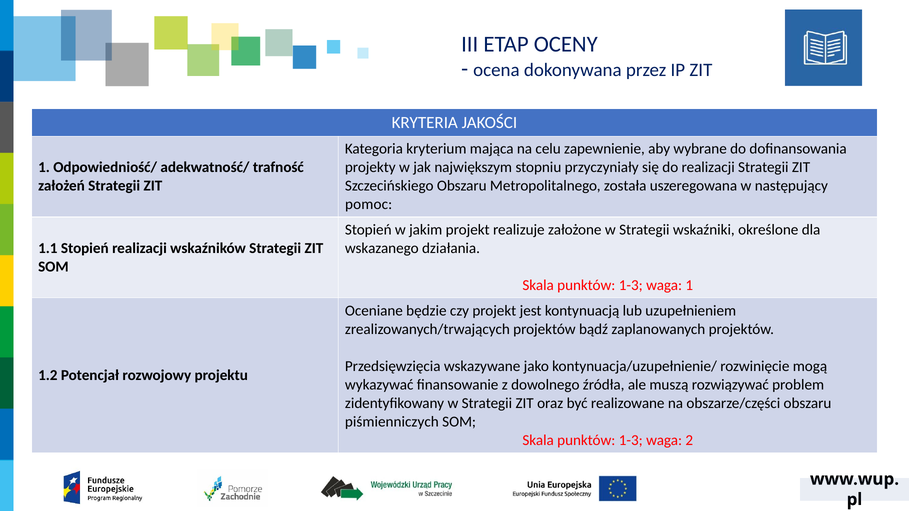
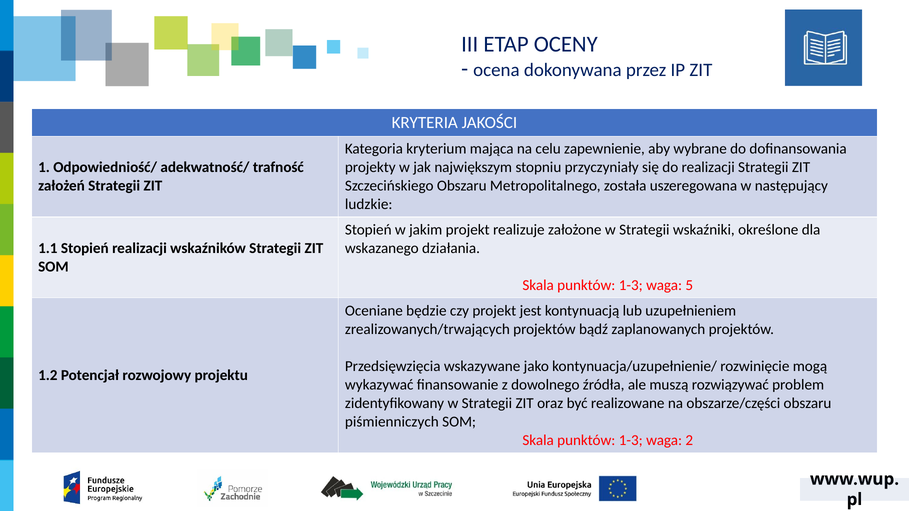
pomoc: pomoc -> ludzkie (369, 205)
waga 1: 1 -> 5 (689, 285)
